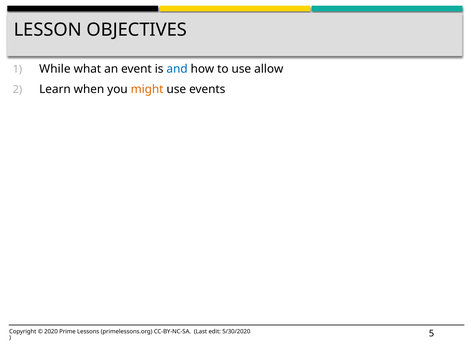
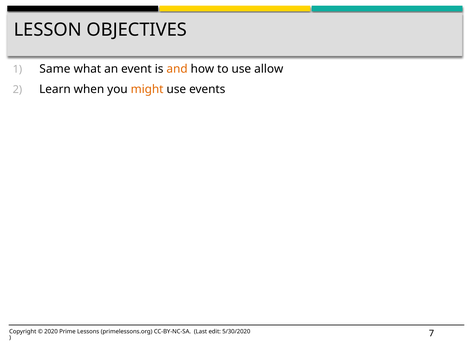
While: While -> Same (55, 69)
and colour: blue -> orange (177, 69)
5: 5 -> 7 (432, 334)
